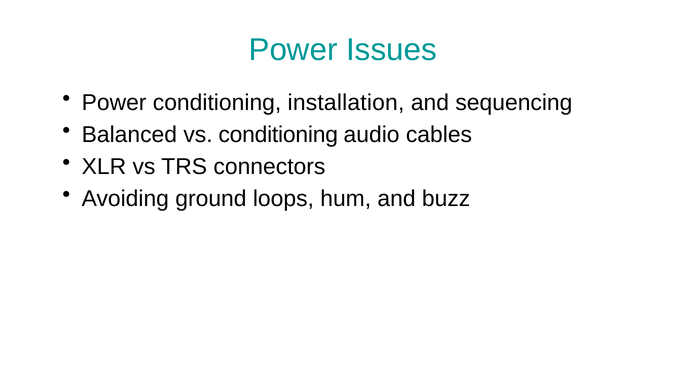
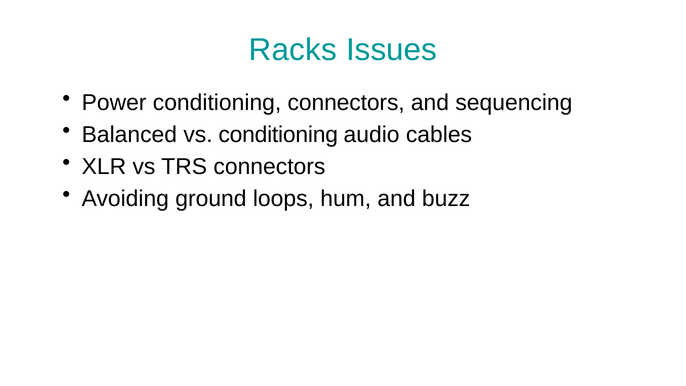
Power: Power -> Racks (293, 50)
conditioning installation: installation -> connectors (346, 102)
